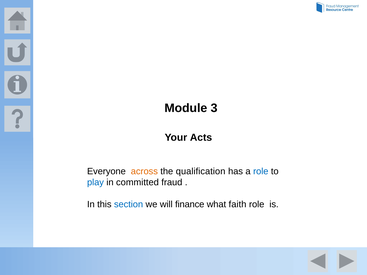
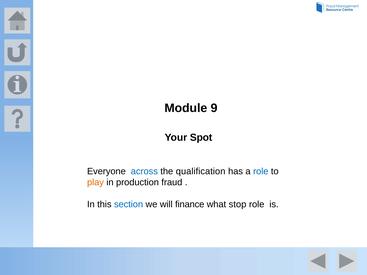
3: 3 -> 9 (214, 108)
Acts: Acts -> Spot (201, 138)
across colour: orange -> blue (144, 172)
play colour: blue -> orange (95, 183)
committed: committed -> production (138, 183)
faith: faith -> stop (238, 205)
